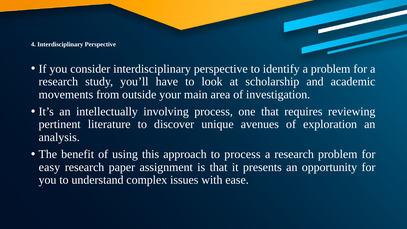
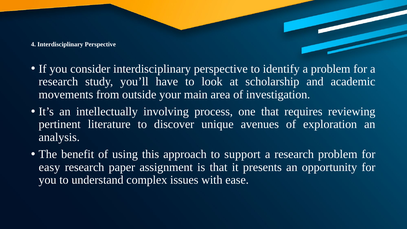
to process: process -> support (242, 154)
